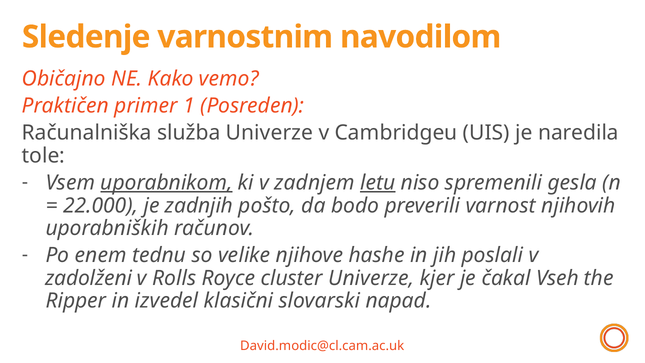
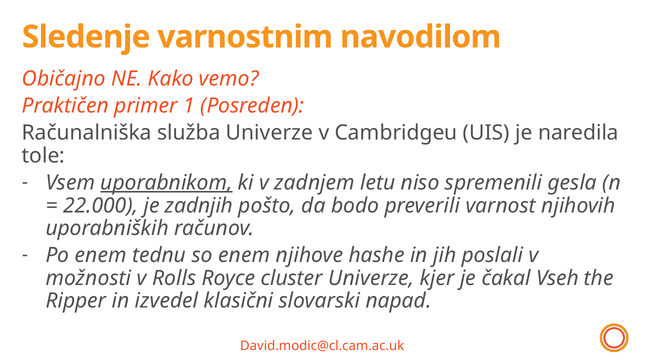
letu underline: present -> none (378, 183)
so velike: velike -> enem (244, 255)
zadolženi: zadolženi -> možnosti (88, 278)
